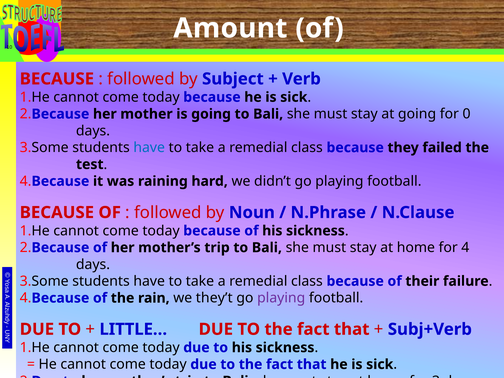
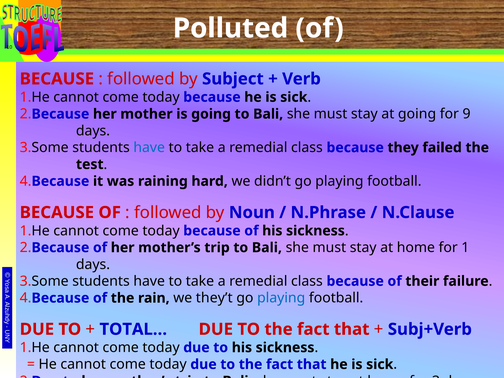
Amount: Amount -> Polluted (231, 28)
0: 0 -> 9 (467, 114)
for 4: 4 -> 1 (465, 248)
playing colour: purple -> blue (281, 298)
LITTLE…: LITTLE… -> TOTAL… (133, 329)
